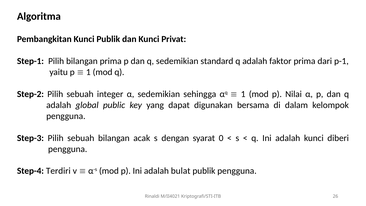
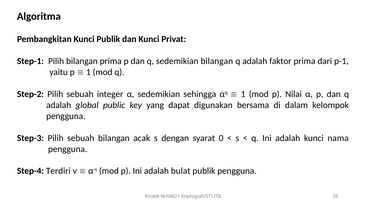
sedemikian standard: standard -> bilangan (217, 61)
diberi: diberi -> nama (338, 138)
